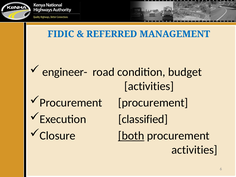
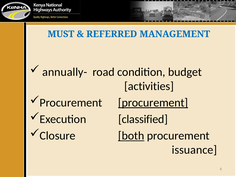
FIDIC: FIDIC -> MUST (61, 34)
engineer-: engineer- -> annually- (65, 72)
procurement underline: none -> present (153, 103)
activities: activities -> issuance (194, 150)
